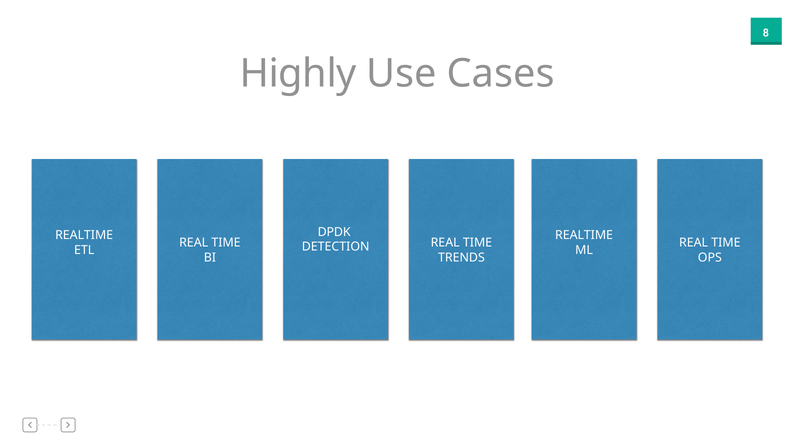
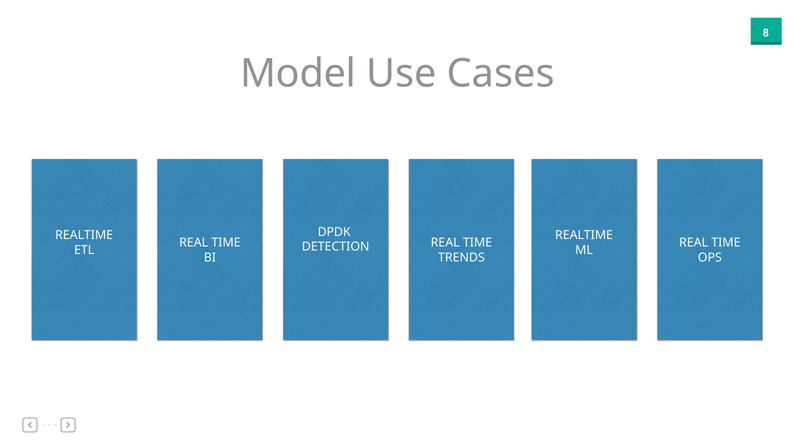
Highly: Highly -> Model (298, 73)
